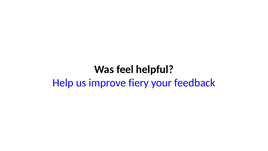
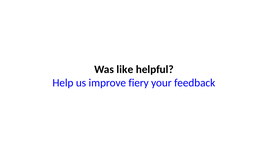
feel: feel -> like (125, 69)
